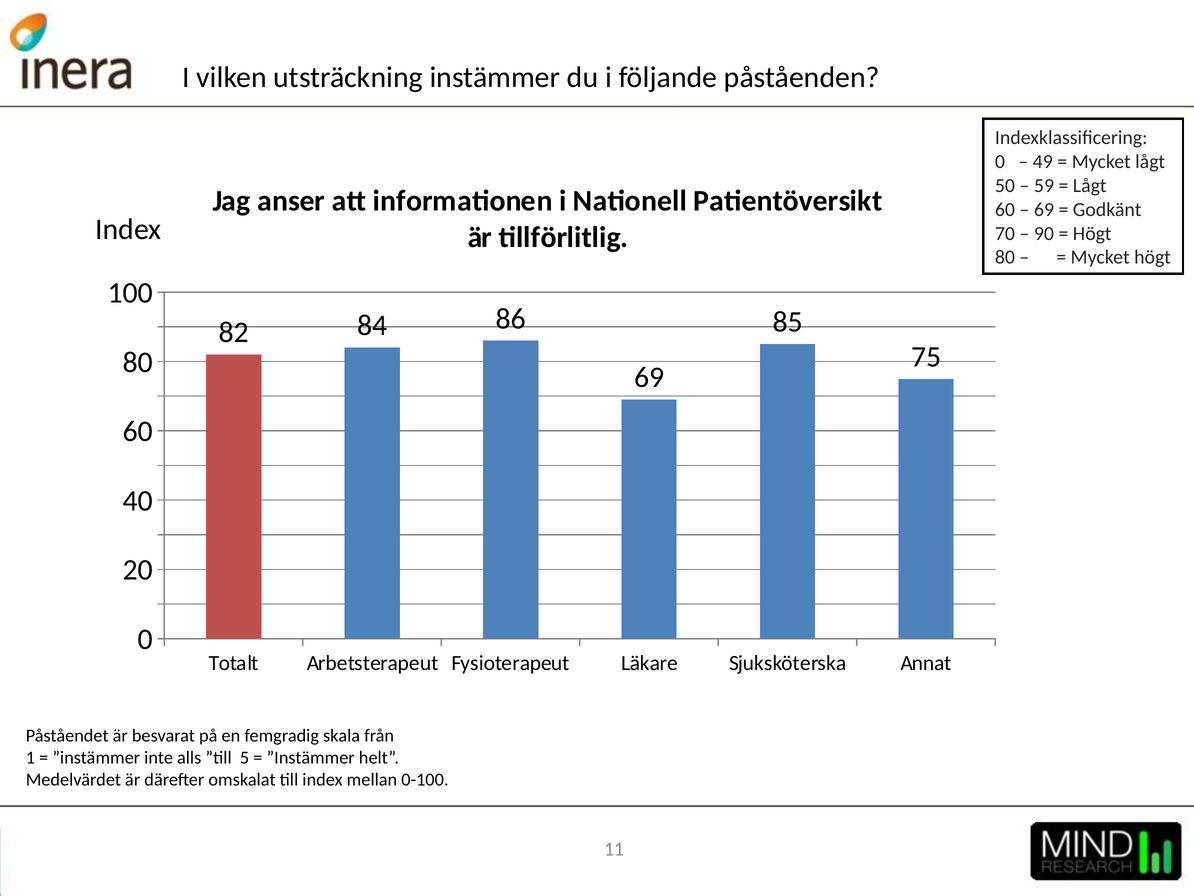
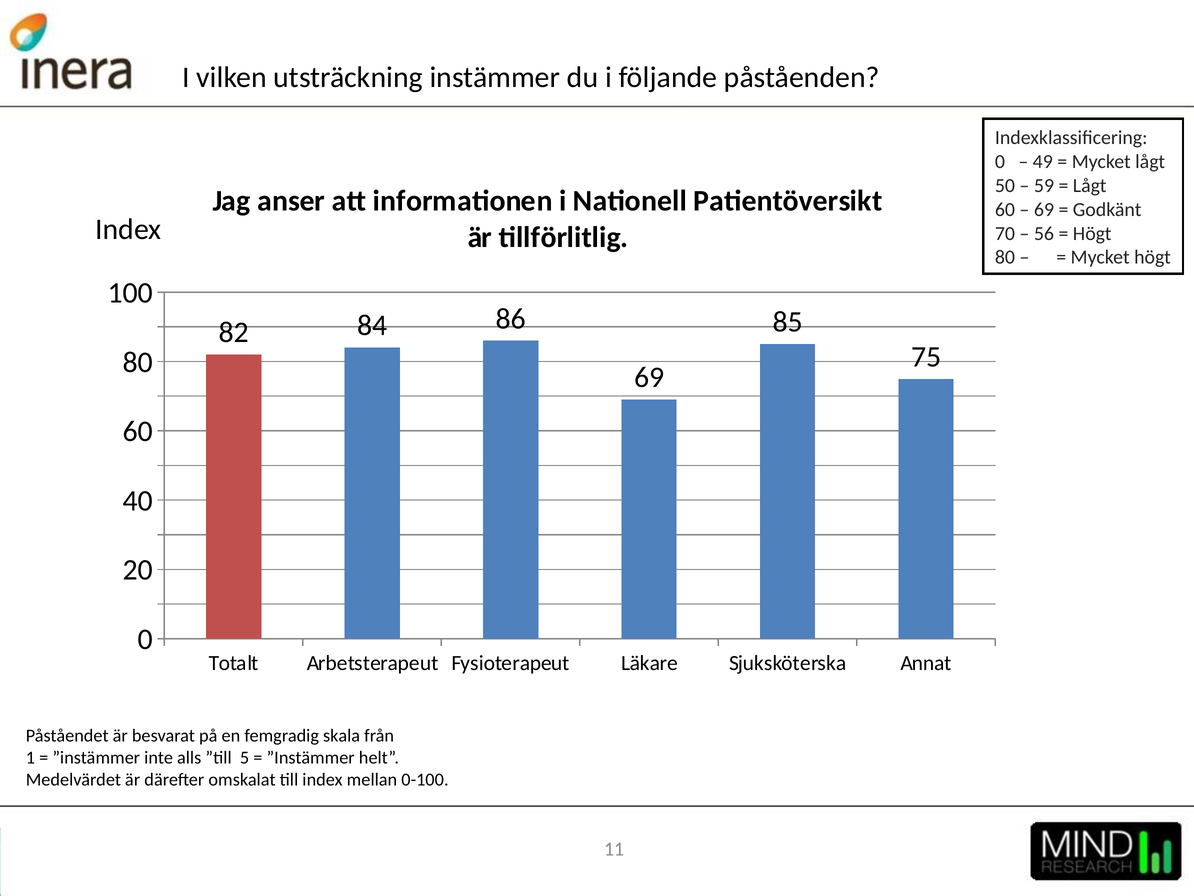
90: 90 -> 56 (1044, 233)
